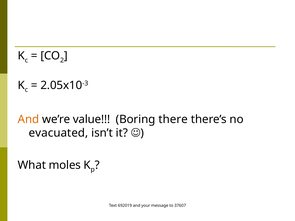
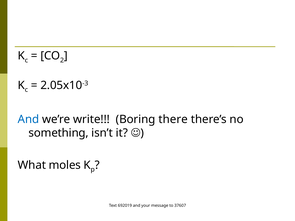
And colour: orange -> blue (28, 119)
value: value -> write (91, 119)
evacuated: evacuated -> something (59, 133)
